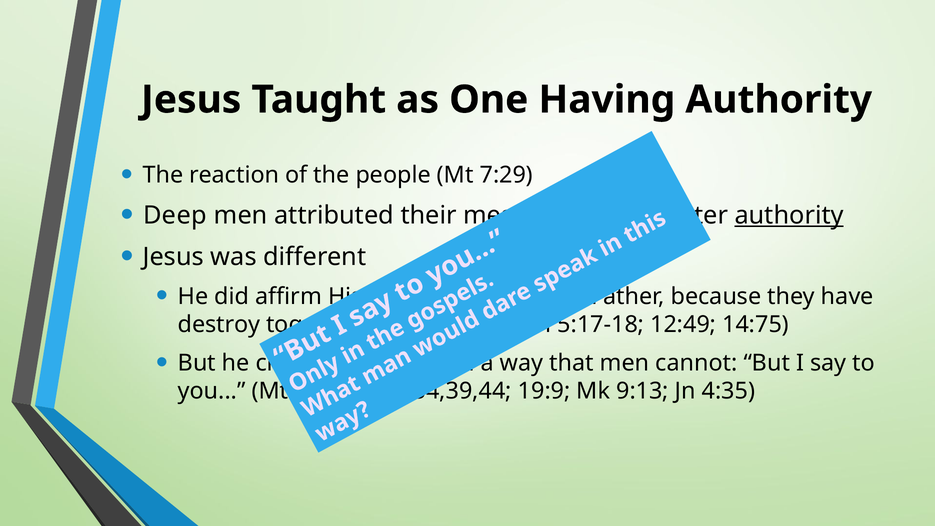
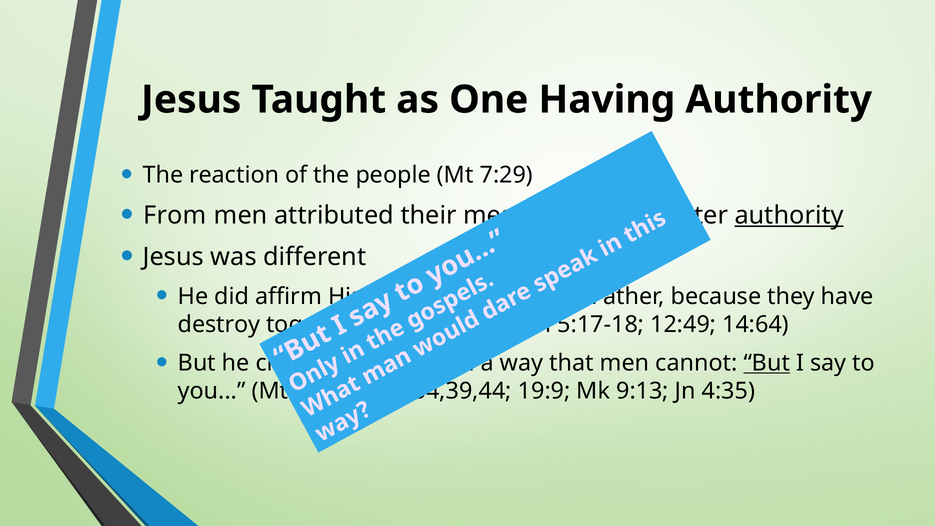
Deep: Deep -> From (175, 215)
14:75: 14:75 -> 14:64 (756, 324)
But underline: none -> present (767, 363)
